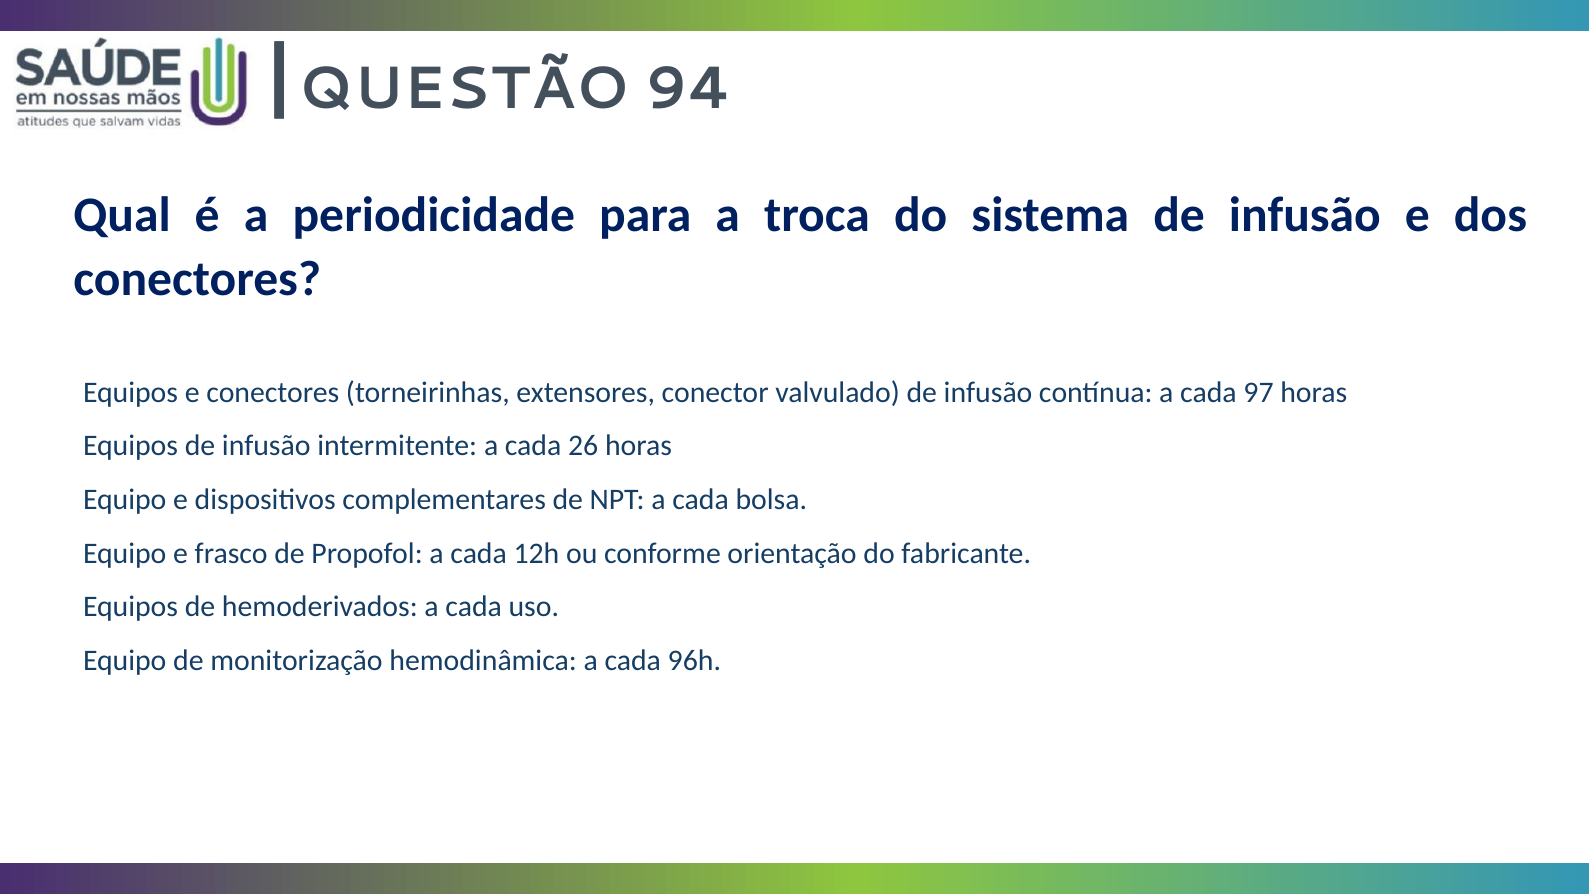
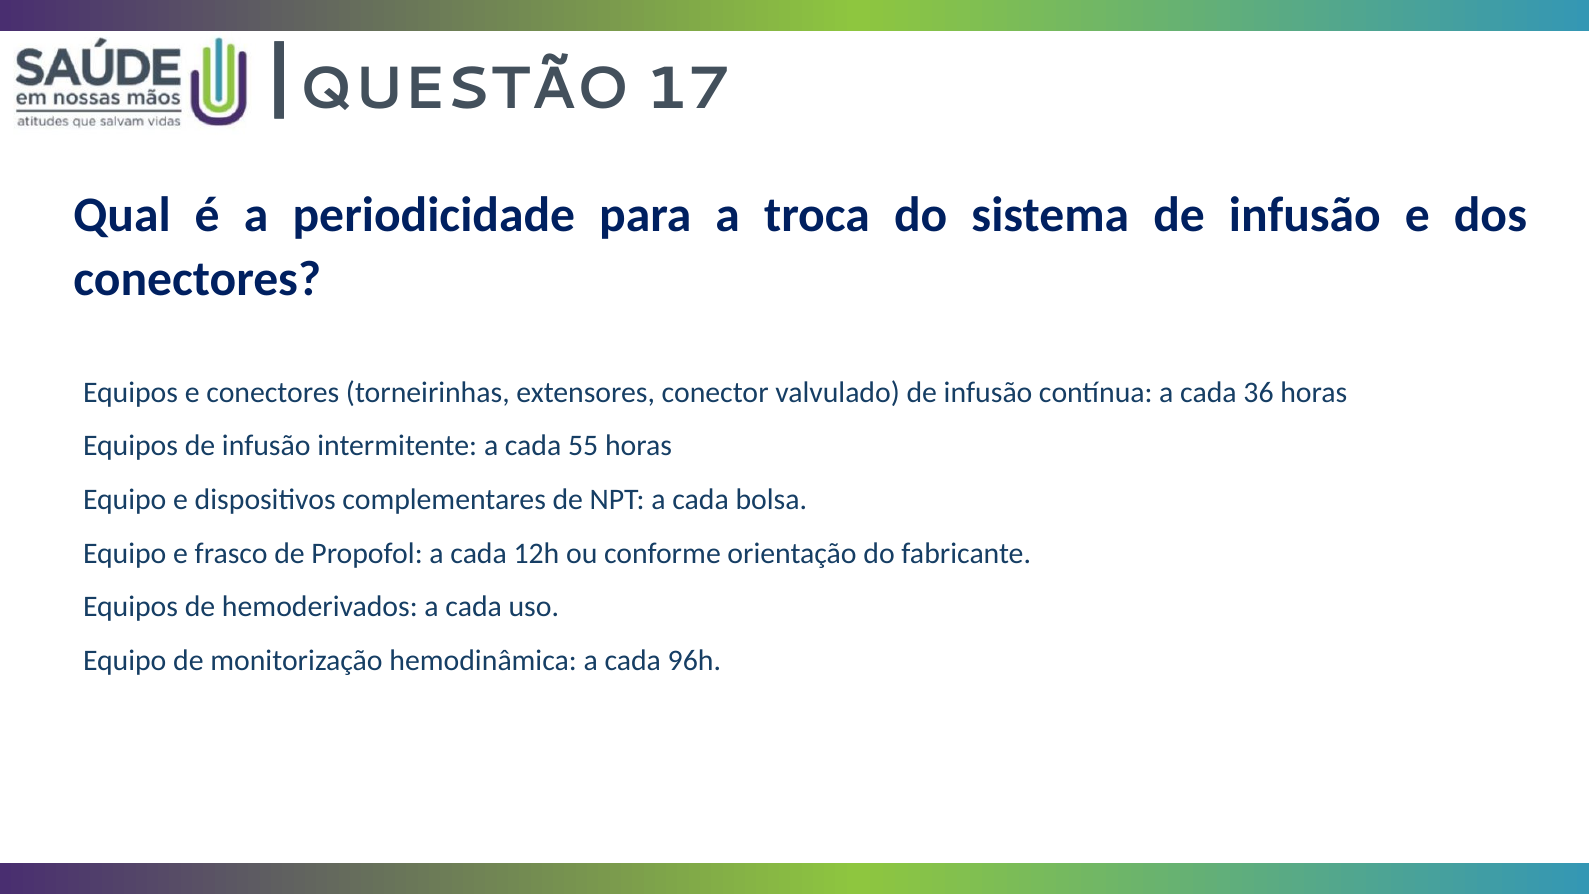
94: 94 -> 17 (689, 89)
97: 97 -> 36 (1259, 392)
26: 26 -> 55 (583, 446)
